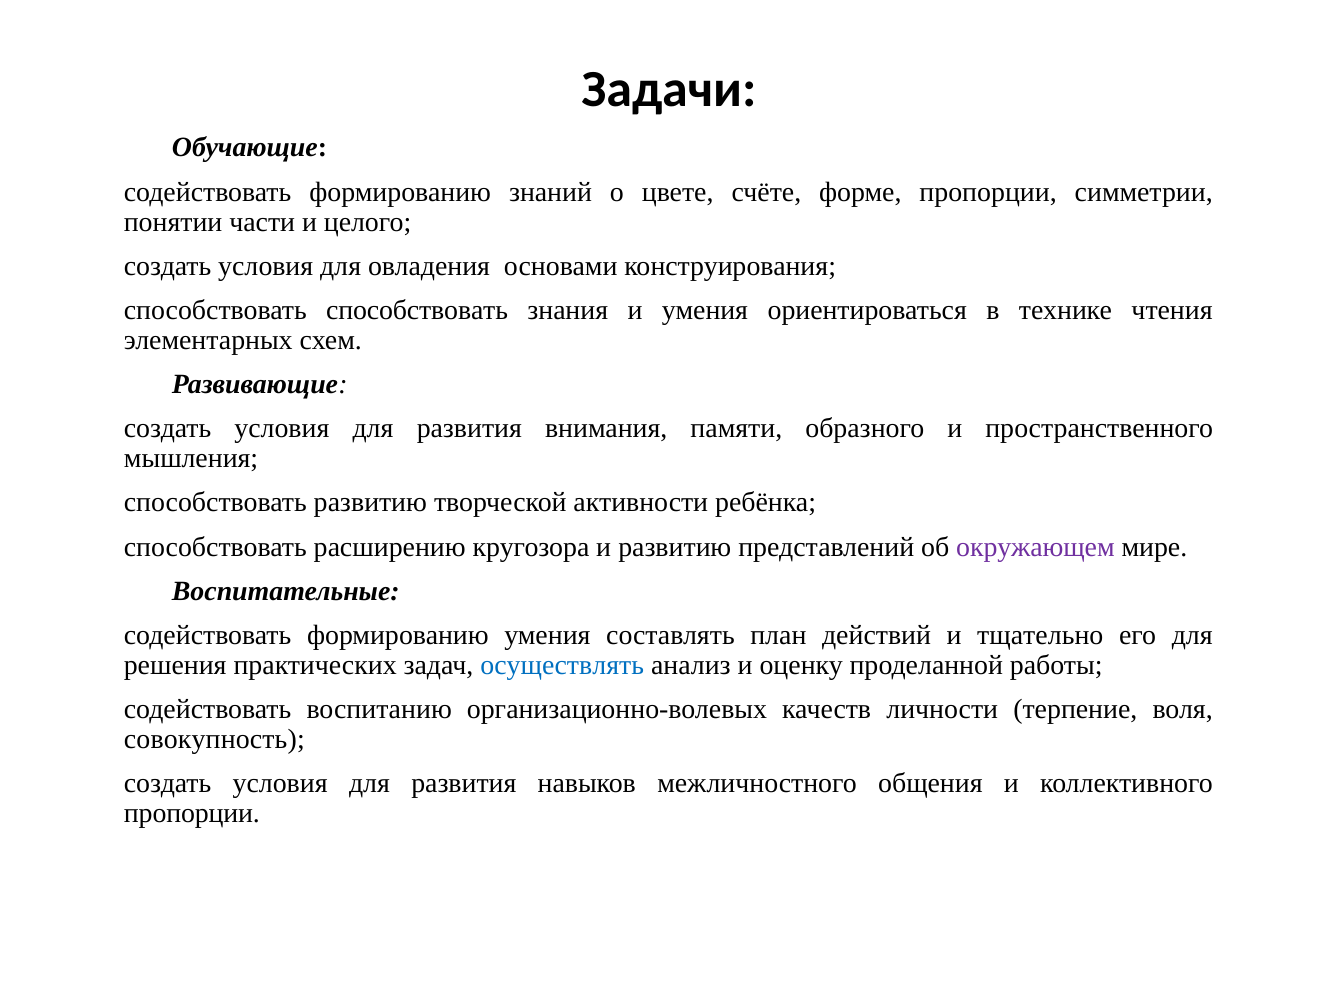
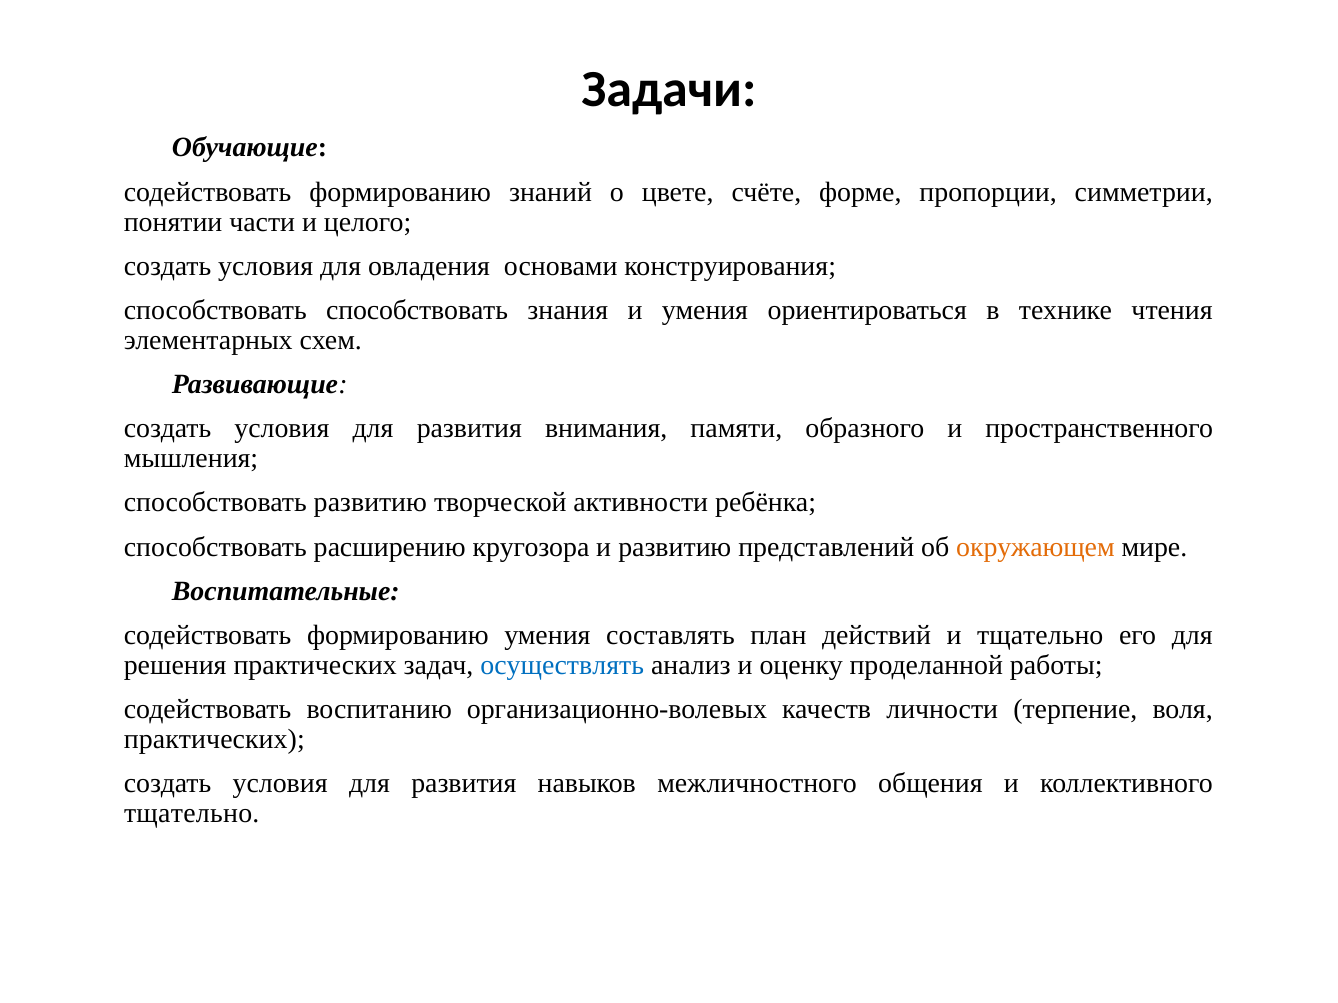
окружающем colour: purple -> orange (1035, 547)
совокупность: совокупность -> практических (214, 740)
пропорции: пропорции -> тщательно (192, 814)
